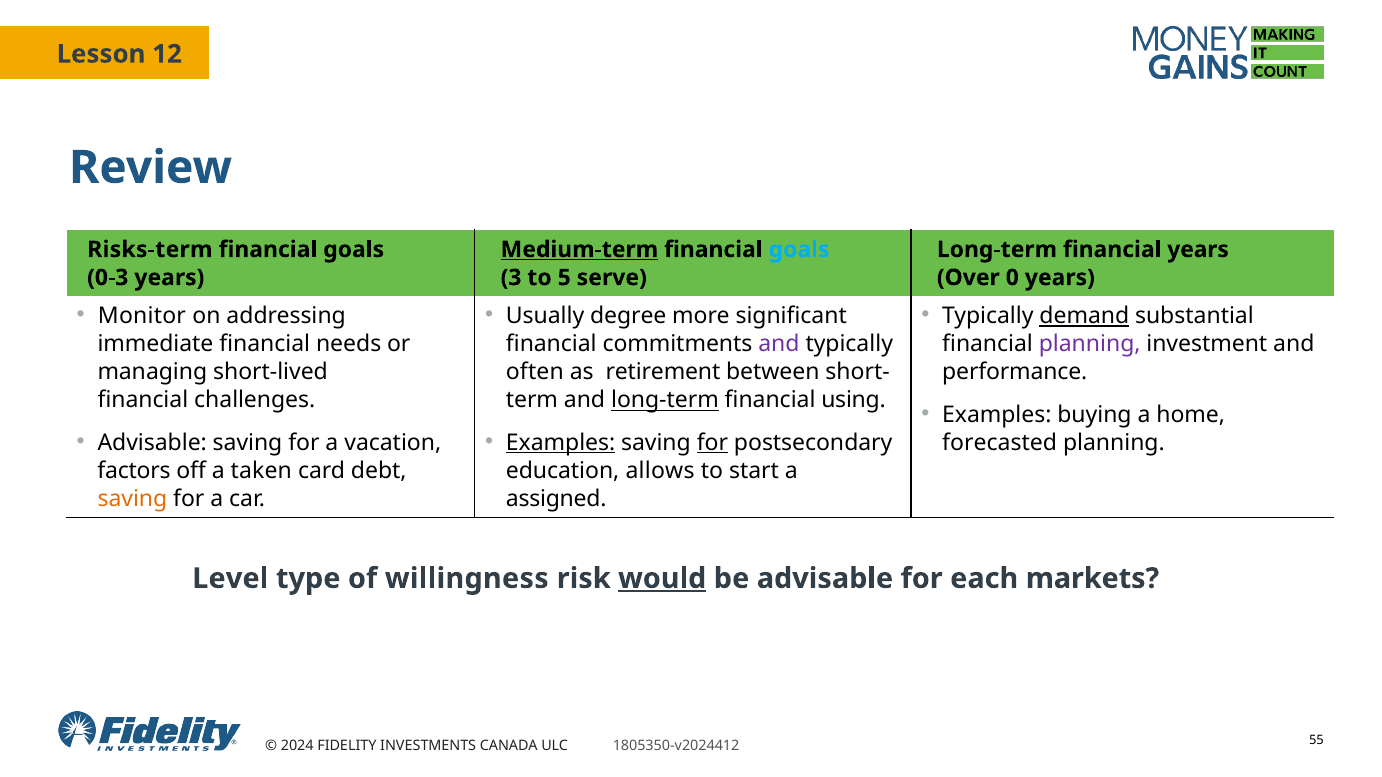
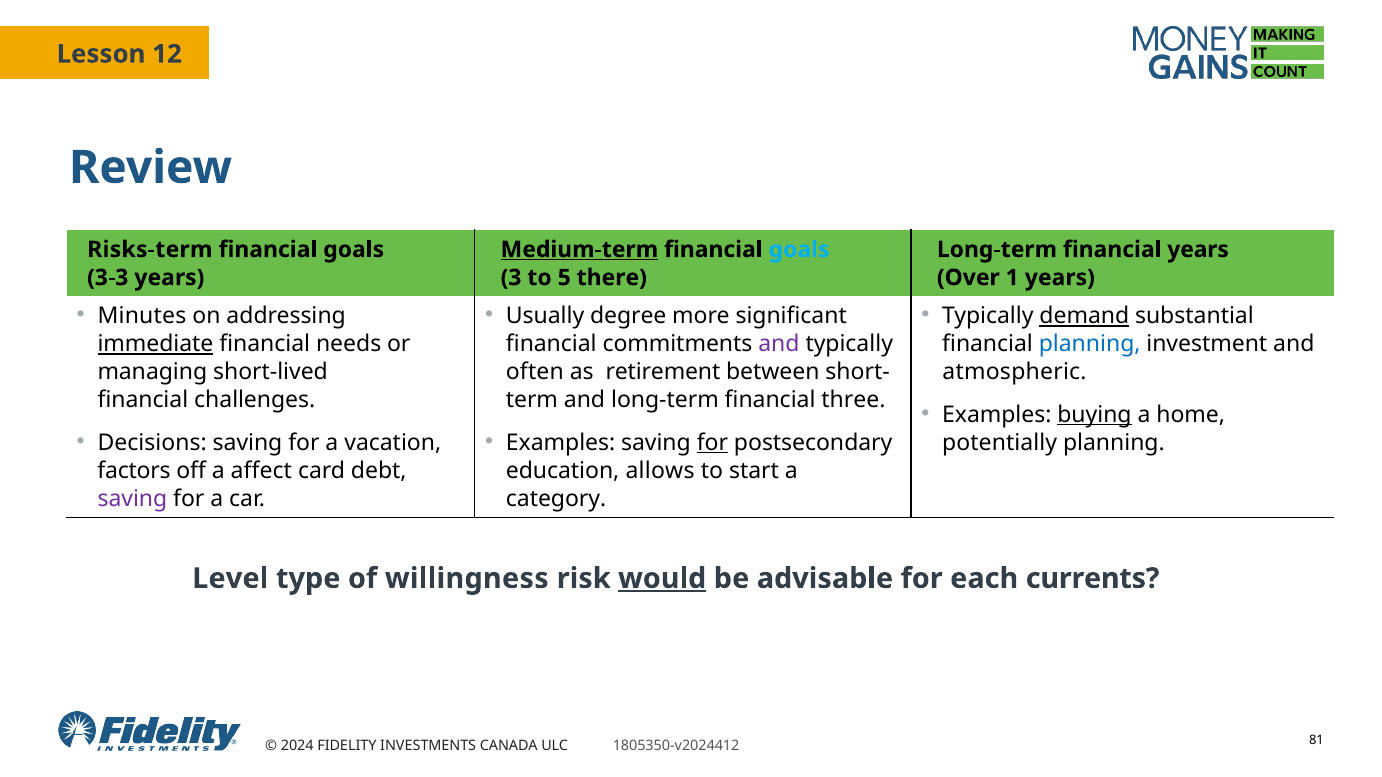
0-3: 0-3 -> 3-3 (108, 278)
serve: serve -> there (612, 278)
0: 0 -> 1 (1012, 278)
Monitor: Monitor -> Minutes (142, 316)
immediate underline: none -> present (155, 344)
planning colour: purple -> blue (1090, 344)
performance: performance -> atmospheric (1015, 372)
long-term underline: present -> none (665, 401)
using: using -> three (853, 401)
buying underline: none -> present (1095, 415)
Advisable: Advisable -> Decisions (152, 443)
Examples underline: present -> none (561, 443)
forecasted: forecasted -> potentially (1000, 443)
taken: taken -> affect (261, 471)
saving colour: orange -> purple (132, 499)
assigned: assigned -> category (556, 499)
markets: markets -> currents (1093, 579)
55: 55 -> 81 (1316, 741)
